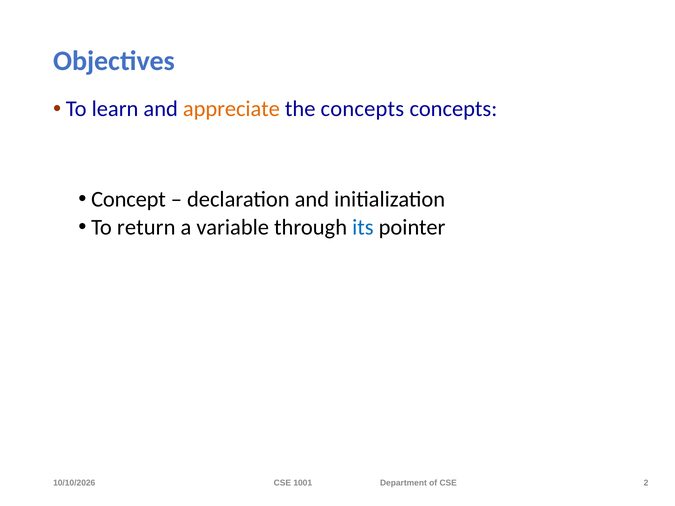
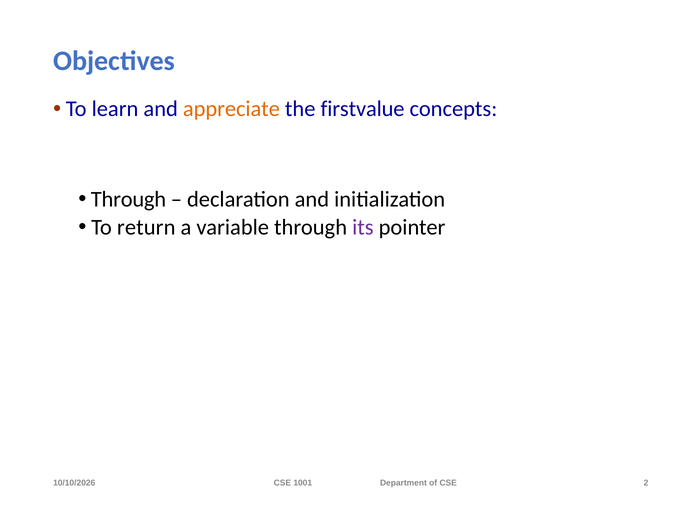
the concepts: concepts -> firstvalue (363, 109)
Concept: Concept -> Through (129, 200)
its colour: blue -> purple (363, 227)
